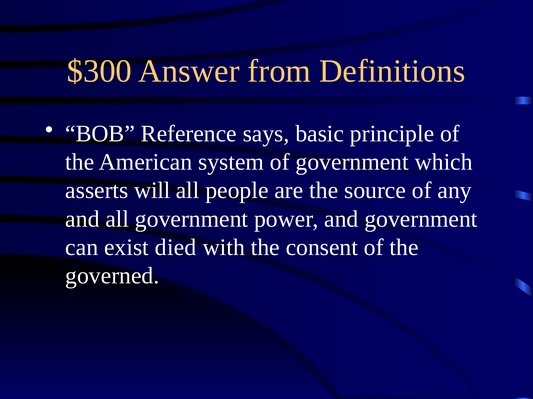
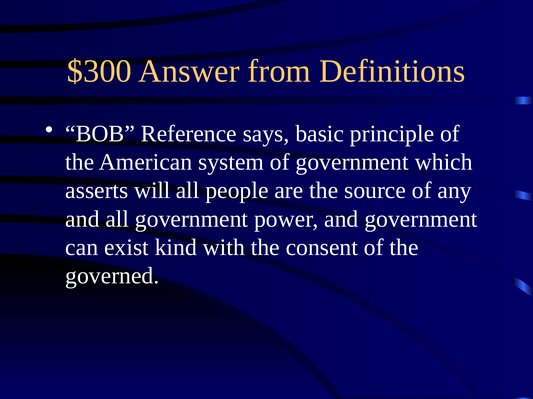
died: died -> kind (176, 248)
